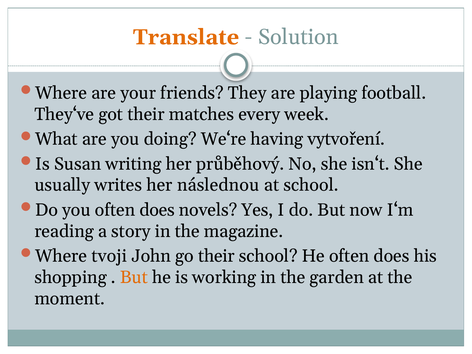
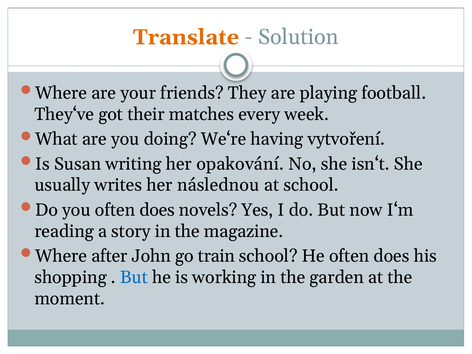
průběhový: průběhový -> opakování (240, 164)
tvoji: tvoji -> after (109, 256)
go their: their -> train (216, 256)
But colour: orange -> blue (134, 277)
